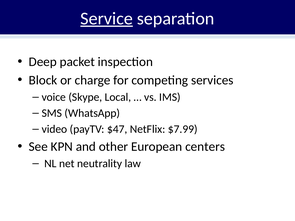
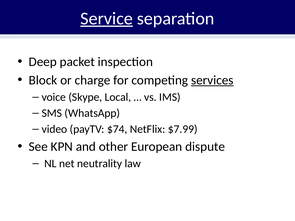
services underline: none -> present (212, 80)
$47: $47 -> $74 (117, 129)
centers: centers -> dispute (205, 147)
